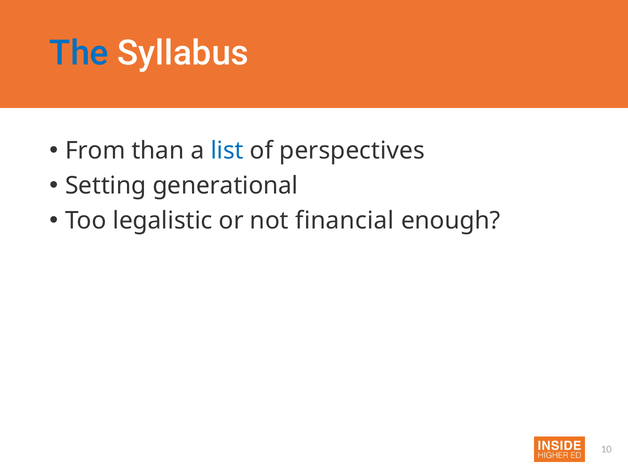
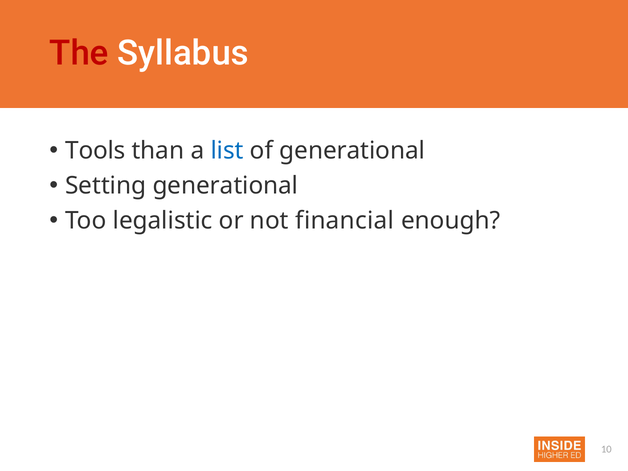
The colour: blue -> red (79, 53)
From: From -> Tools (95, 151)
of perspectives: perspectives -> generational (352, 151)
